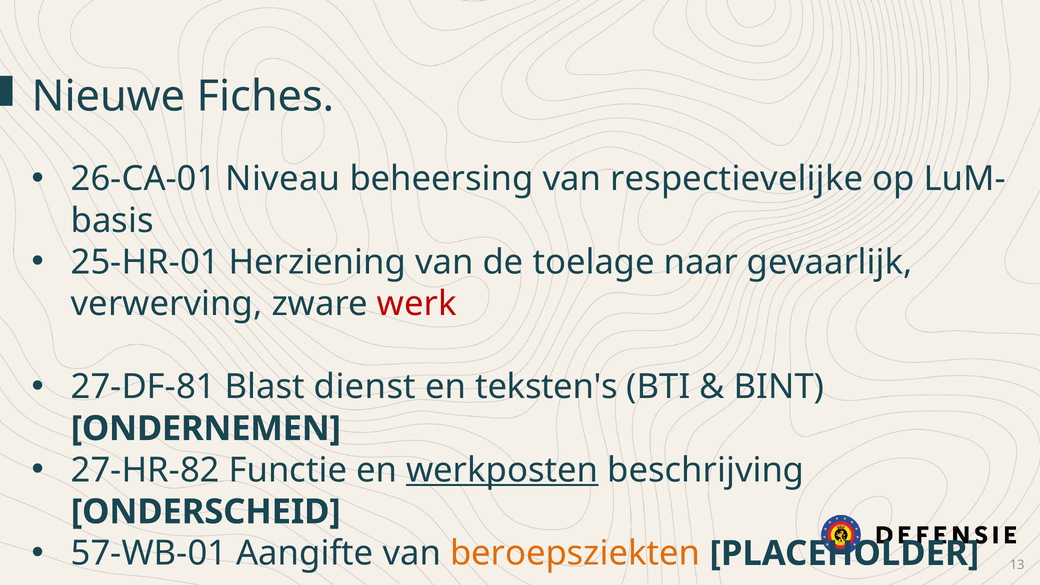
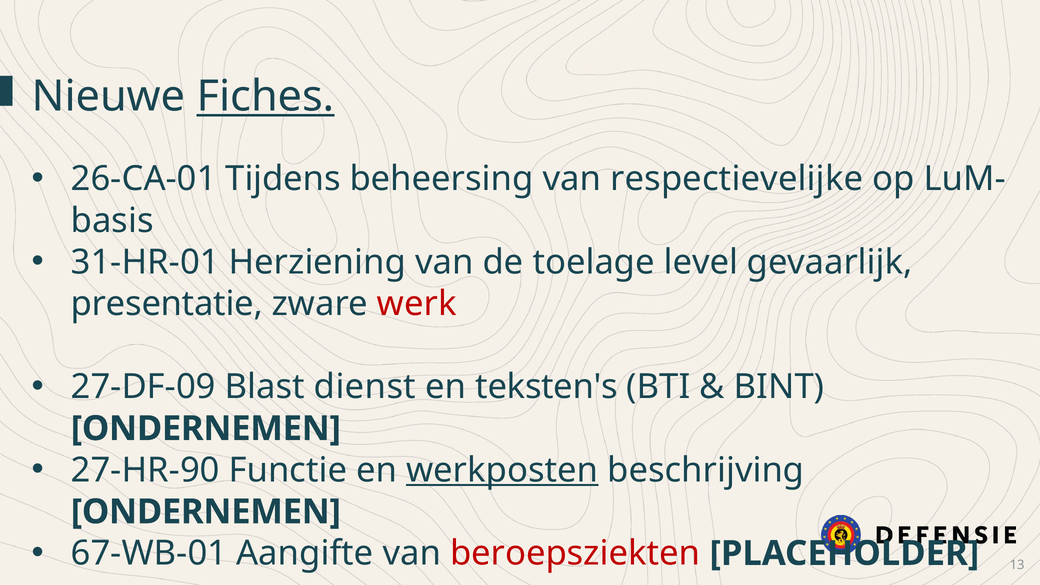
Fiches underline: none -> present (266, 97)
Niveau: Niveau -> Tijdens (283, 179)
25-HR-01: 25-HR-01 -> 31-HR-01 (145, 262)
naar: naar -> level (701, 262)
verwerving: verwerving -> presentatie (167, 304)
27-DF-81: 27-DF-81 -> 27-DF-09 (143, 387)
27-HR-82: 27-HR-82 -> 27-HR-90 (145, 470)
ONDERSCHEID: ONDERSCHEID -> ONDERNEMEN (206, 512)
57-WB-01: 57-WB-01 -> 67-WB-01 (149, 553)
beroepsziekten colour: orange -> red (575, 553)
